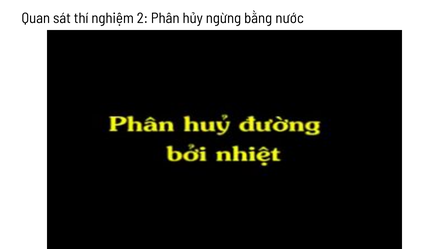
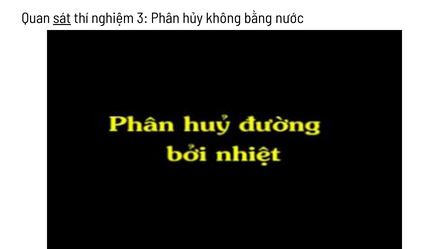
sát underline: none -> present (62, 18)
2: 2 -> 3 (142, 18)
ngừng: ngừng -> không (223, 18)
